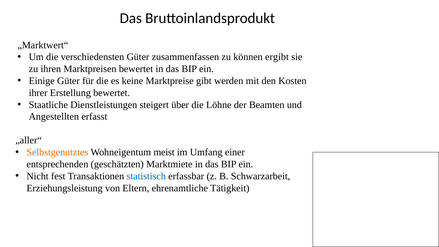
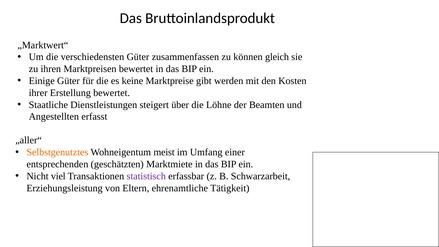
ergibt: ergibt -> gleich (277, 57)
fest: fest -> viel (58, 176)
statistisch colour: blue -> purple (146, 176)
